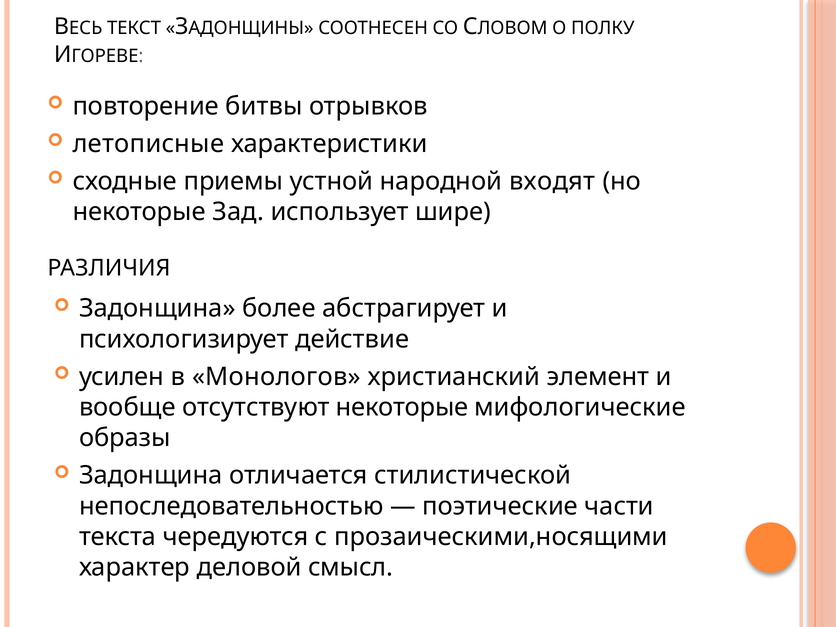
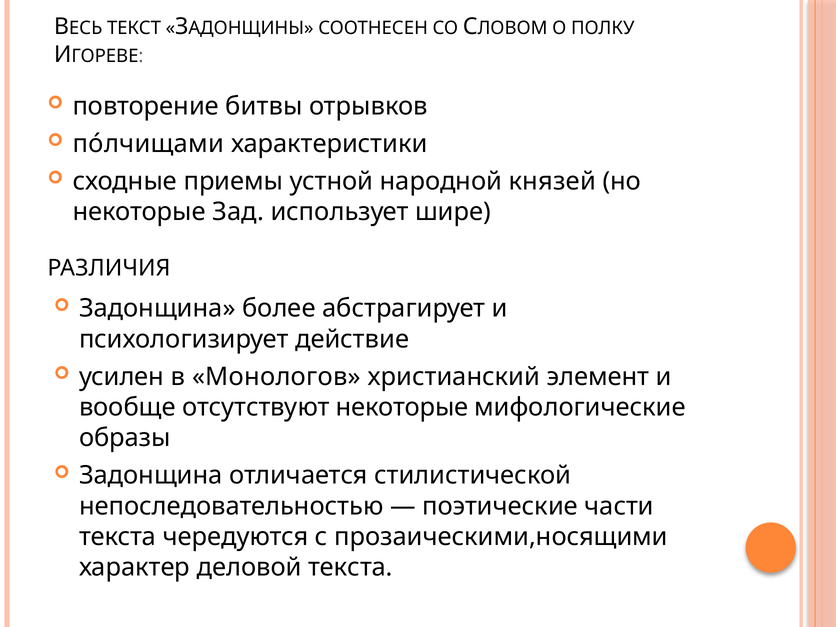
летописные: летописные -> пóлчищами (148, 144)
входят: входят -> князей (552, 181)
деловой смысл: смысл -> текста (350, 567)
